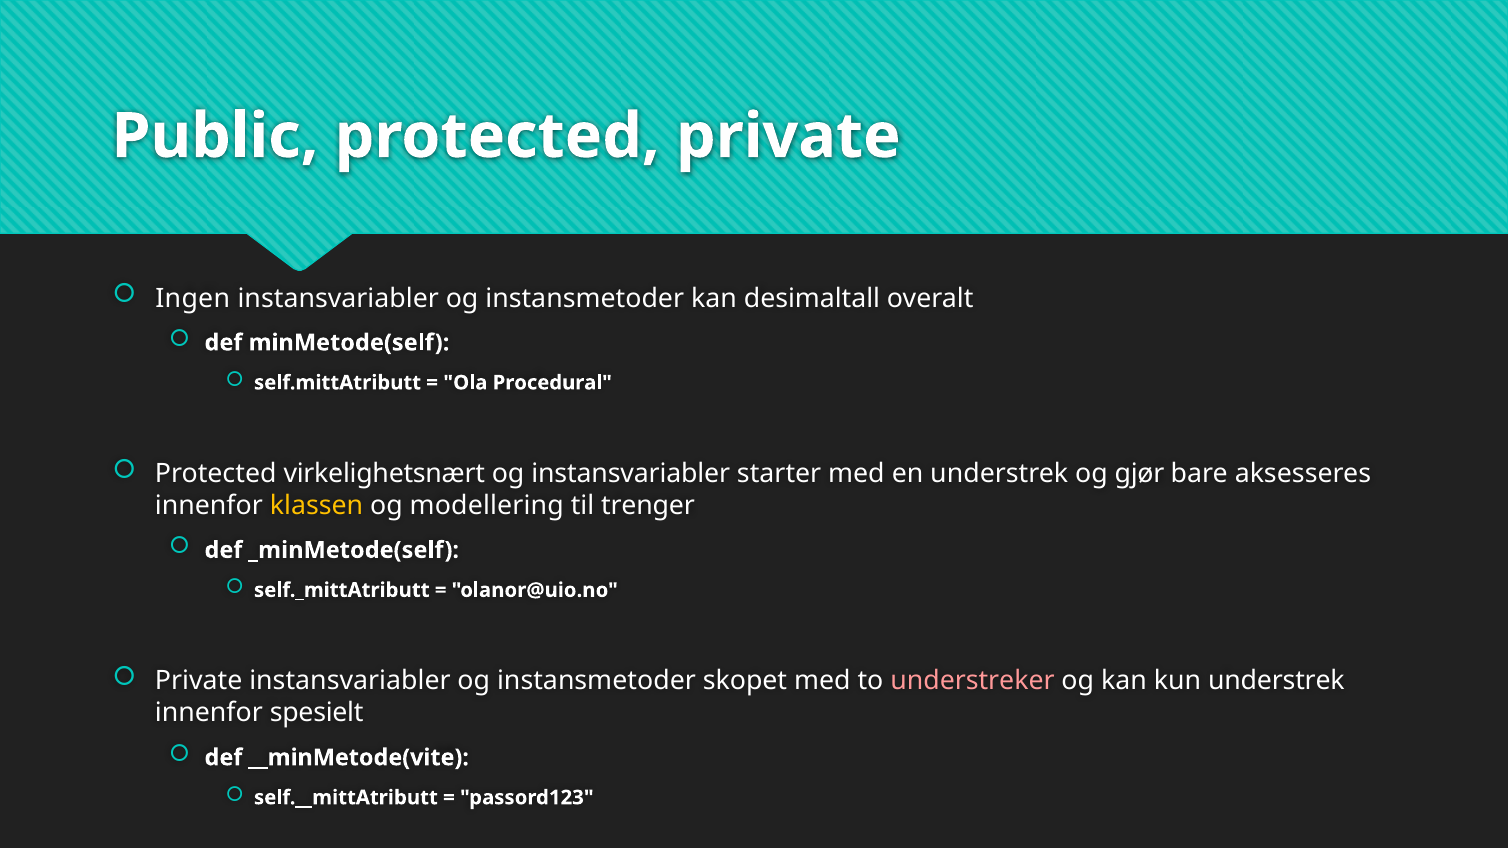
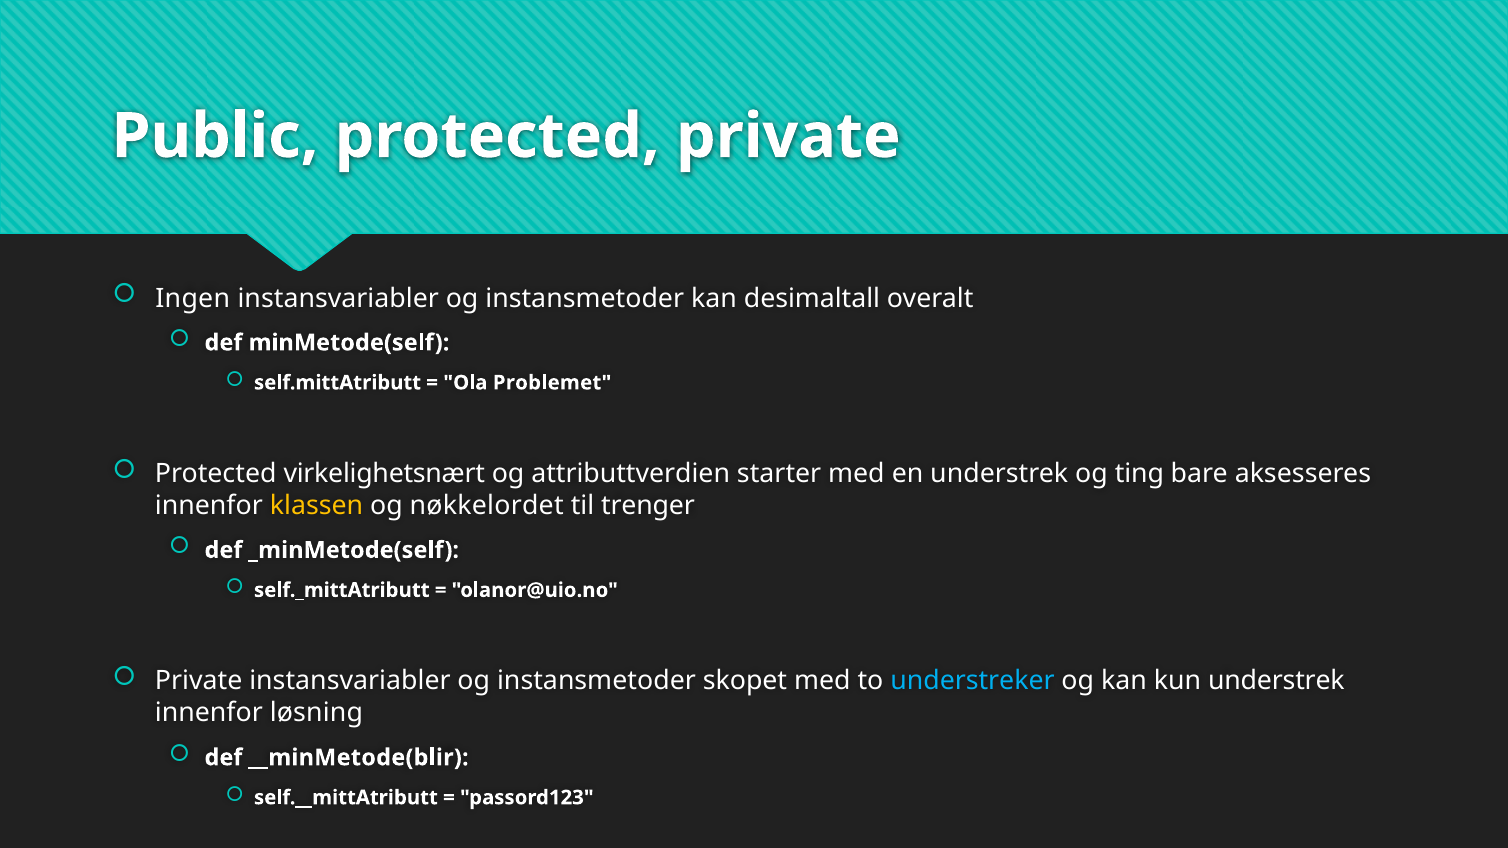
Procedural: Procedural -> Problemet (552, 383)
og instansvariabler: instansvariabler -> attributtverdien (631, 474)
gjør: gjør -> ting (1139, 474)
modellering: modellering -> nøkkelordet (487, 506)
understreker colour: pink -> light blue (972, 681)
spesielt: spesielt -> løsning (316, 713)
__minMetode(vite: __minMetode(vite -> __minMetode(blir (359, 758)
